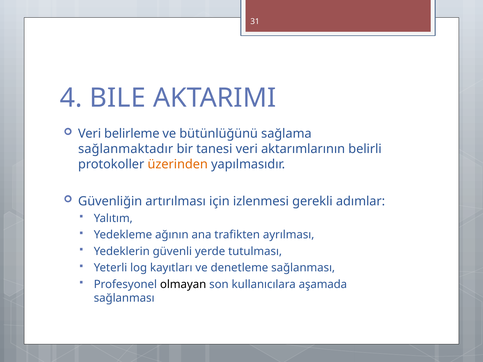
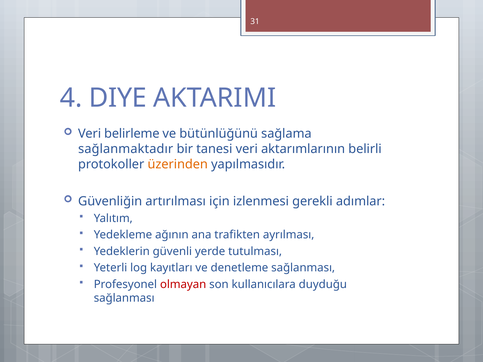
BILE: BILE -> DIYE (118, 98)
olmayan colour: black -> red (183, 285)
aşamada: aşamada -> duyduğu (323, 285)
